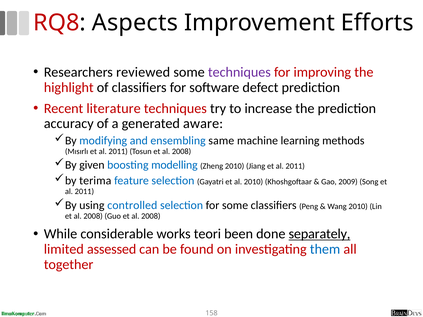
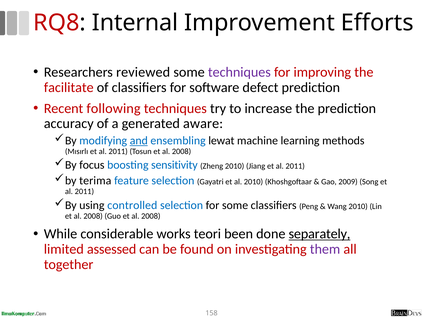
Aspects: Aspects -> Internal (135, 23)
highlight: highlight -> facilitate (69, 87)
literature: literature -> following (114, 109)
and underline: none -> present (139, 141)
same: same -> lewat (221, 141)
given: given -> focus (92, 165)
modelling: modelling -> sensitivity (174, 165)
them colour: blue -> purple (325, 249)
